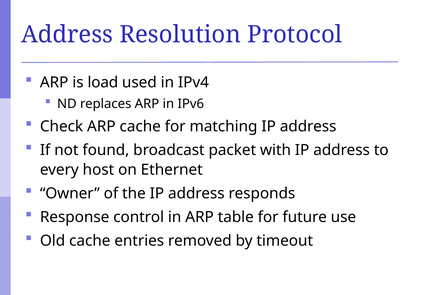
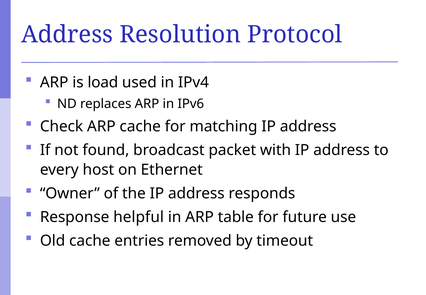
control: control -> helpful (139, 217)
